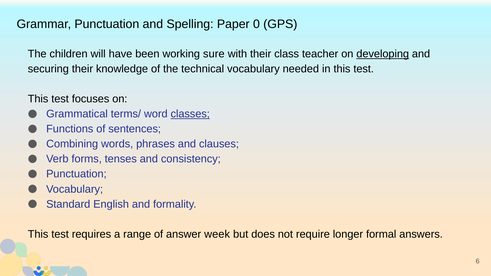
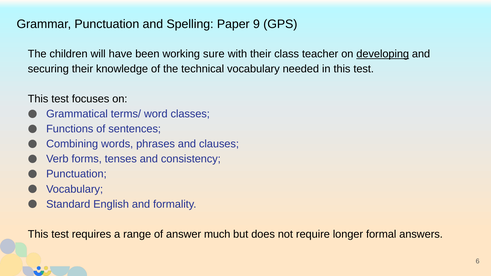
0: 0 -> 9 (256, 24)
classes underline: present -> none (190, 114)
week: week -> much (217, 234)
